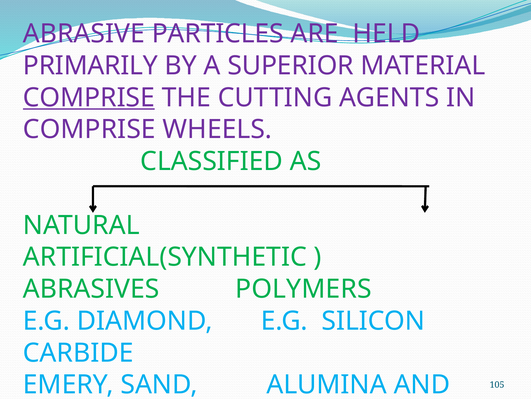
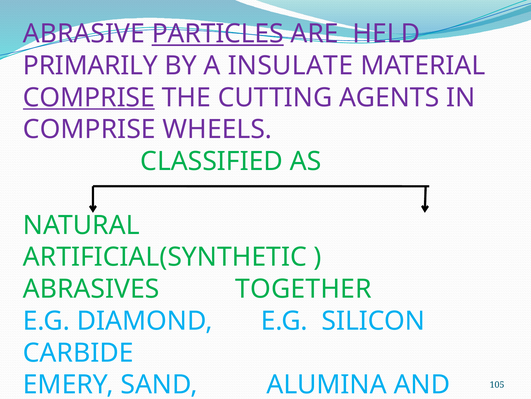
PARTICLES underline: none -> present (218, 34)
SUPERIOR: SUPERIOR -> INSULATE (290, 66)
POLYMERS: POLYMERS -> TOGETHER (303, 289)
